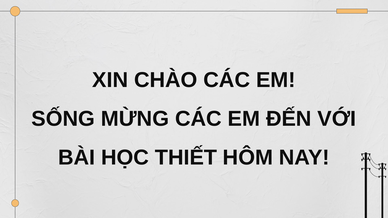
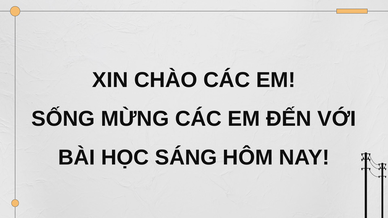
THIẾT: THIẾT -> SÁNG (186, 158)
